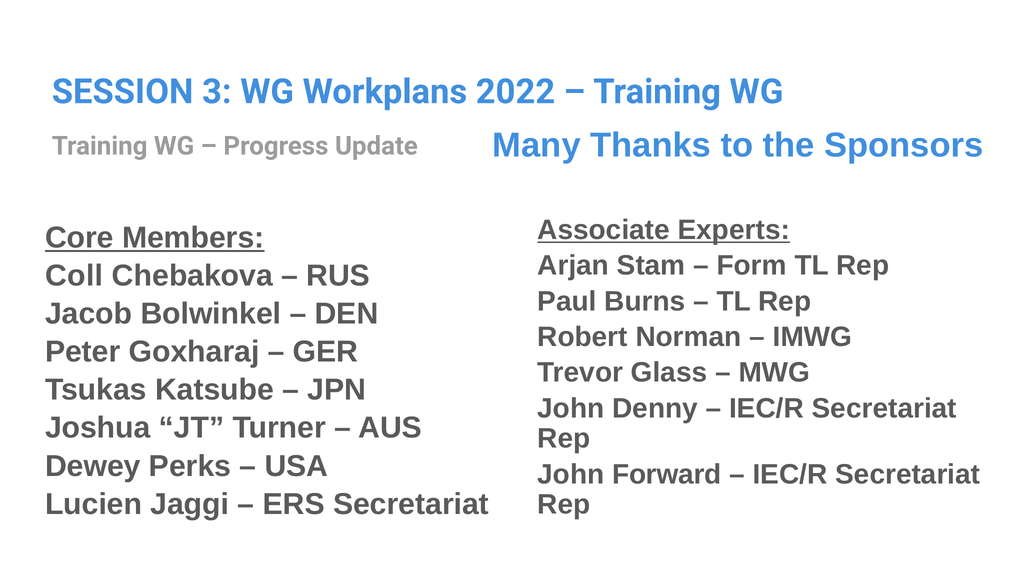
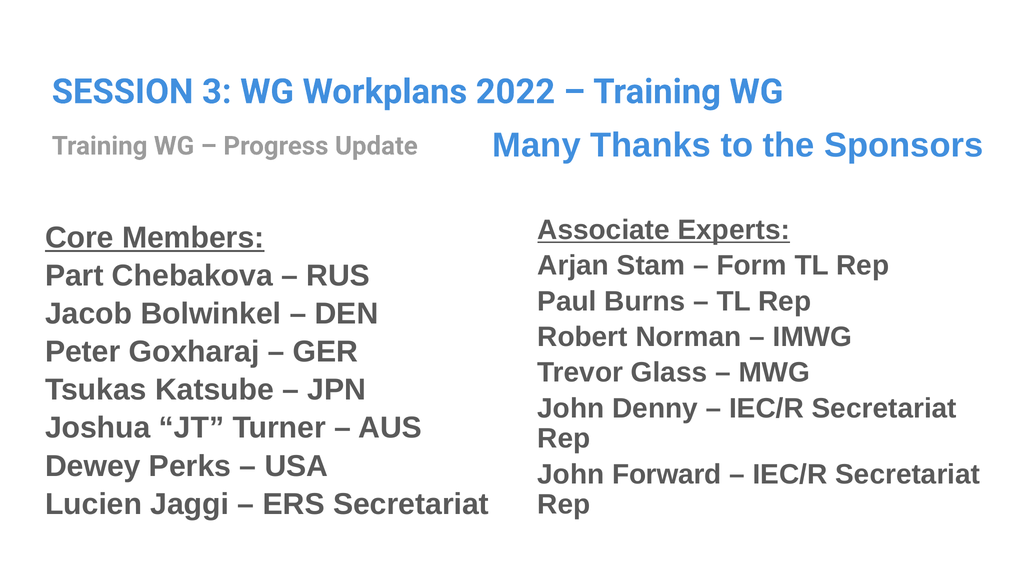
Coll: Coll -> Part (74, 276)
